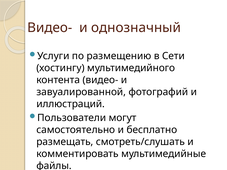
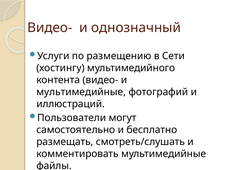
завуалированной: завуалированной -> мультимедийные (81, 92)
